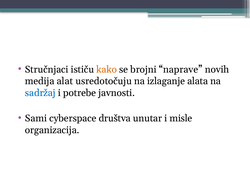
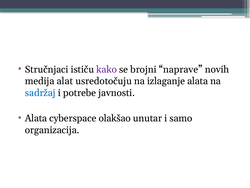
kako colour: orange -> purple (107, 69)
Sami: Sami -> Alata (36, 118)
društva: društva -> olakšao (115, 118)
misle: misle -> samo (181, 118)
